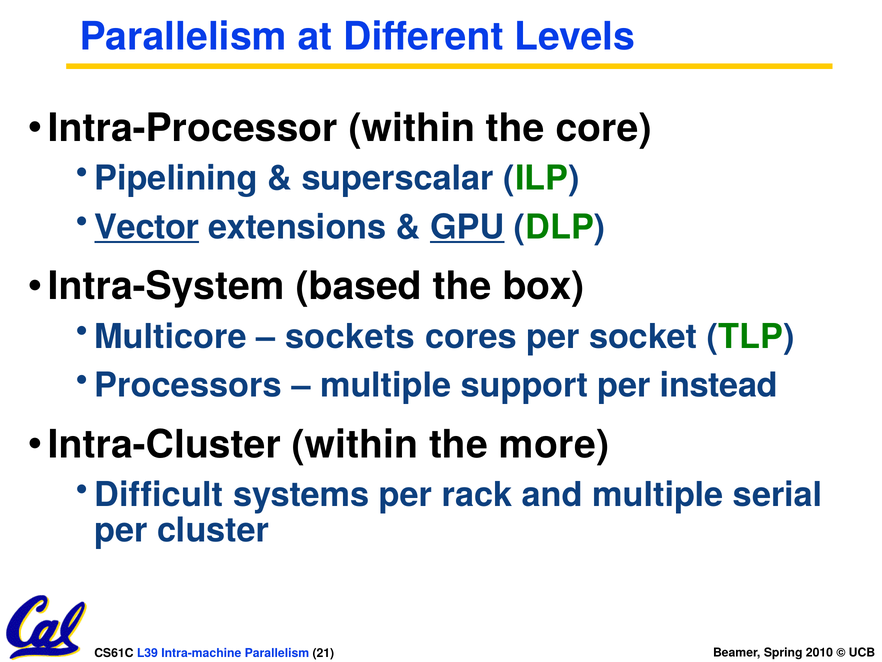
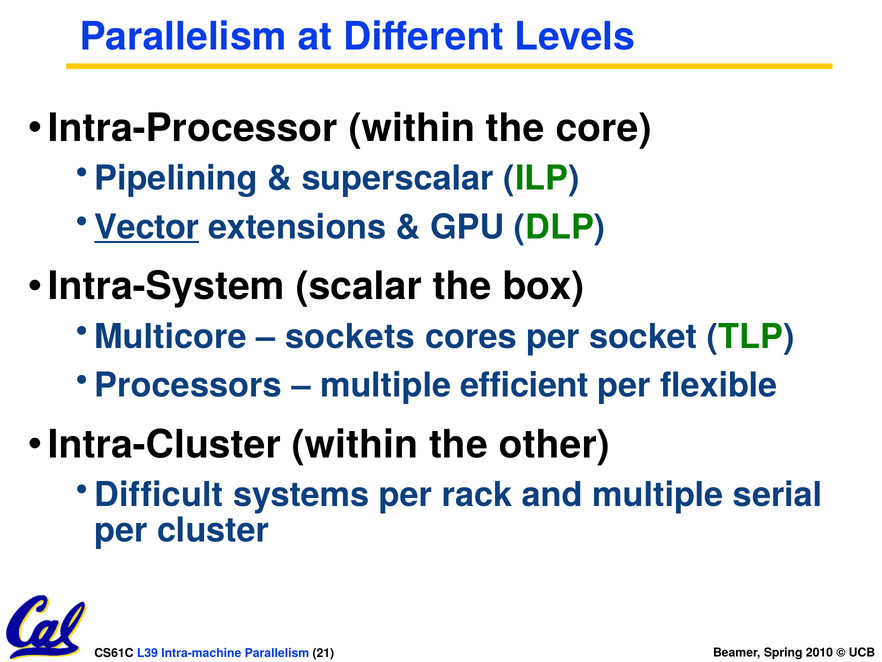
GPU underline: present -> none (467, 227)
based: based -> scalar (359, 286)
support: support -> efficient (524, 385)
instead: instead -> flexible (719, 385)
more: more -> other (554, 444)
